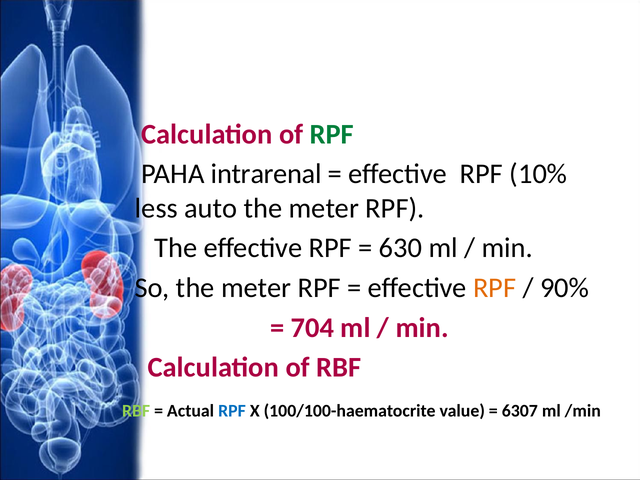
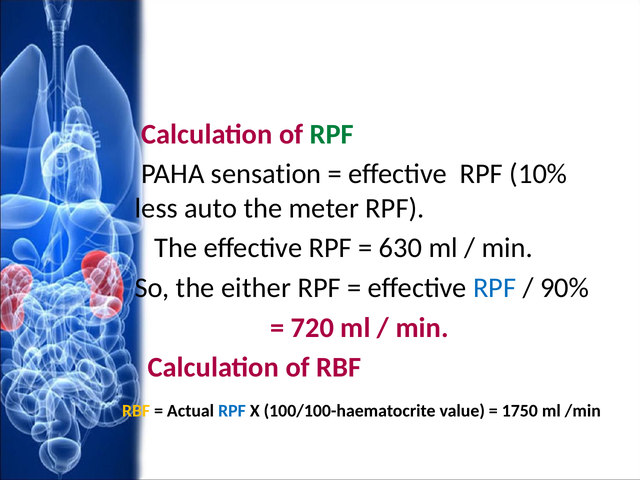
intrarenal: intrarenal -> sensation (266, 174)
So the meter: meter -> either (256, 288)
RPF colour: orange -> blue (495, 288)
704: 704 -> 720 (312, 328)
RBF colour: light green -> yellow (136, 411)
6307: 6307 -> 1750 (520, 411)
